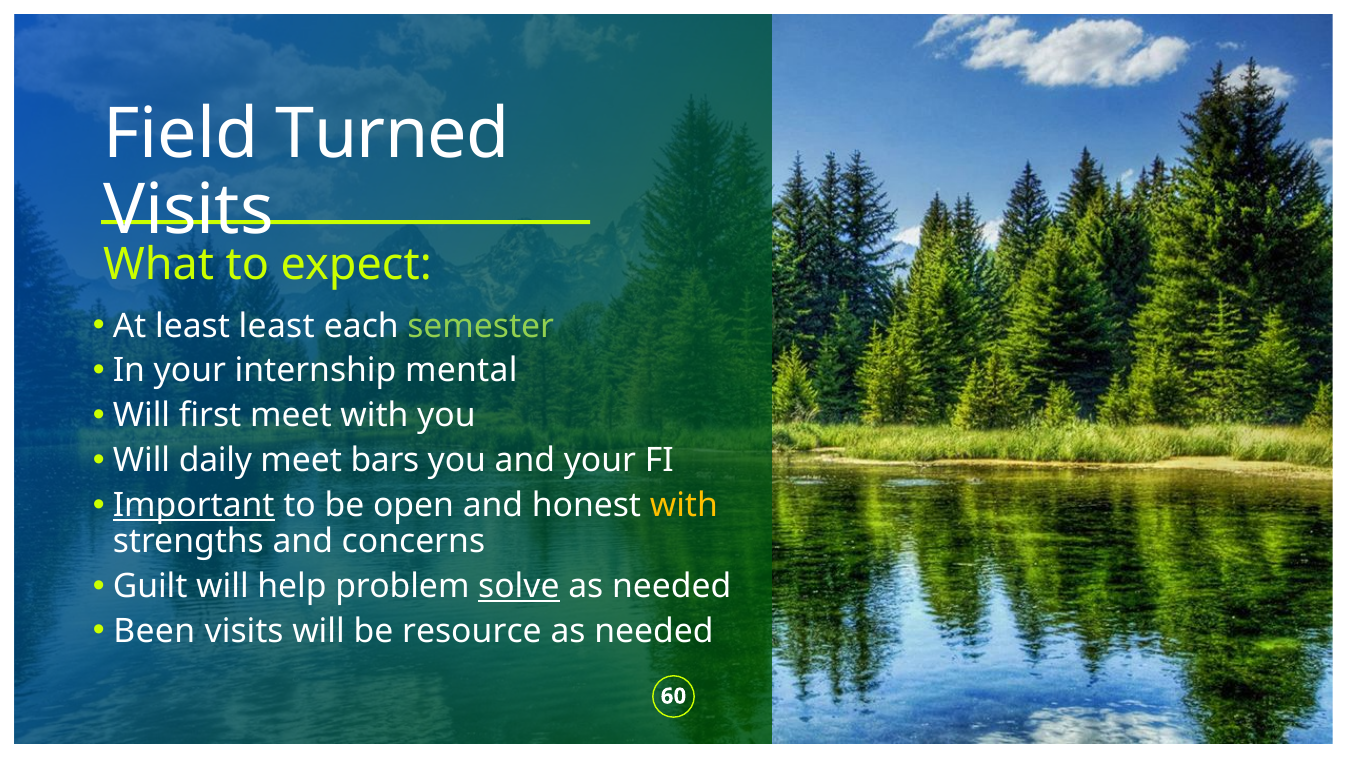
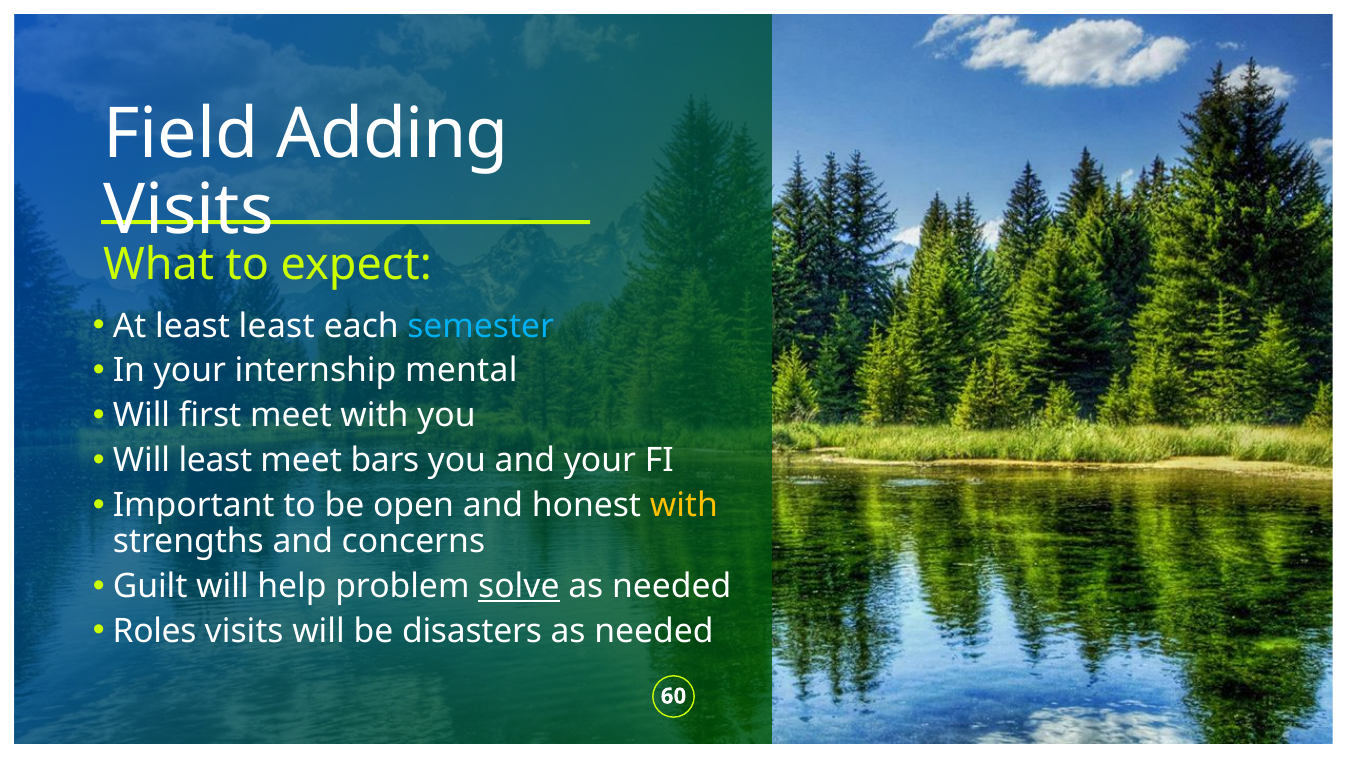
Turned: Turned -> Adding (393, 134)
semester colour: light green -> light blue (481, 326)
Will daily: daily -> least (215, 460)
Important underline: present -> none (194, 505)
Been: Been -> Roles (155, 631)
resource: resource -> disasters (472, 631)
